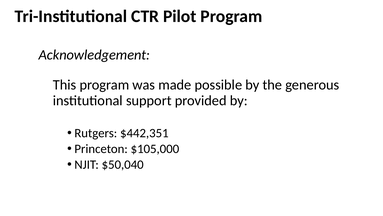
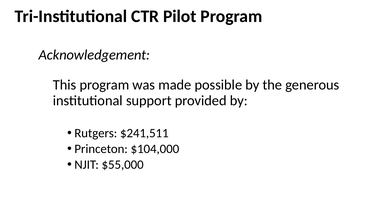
$442,351: $442,351 -> $241,511 (144, 133)
$105,000: $105,000 -> $104,000 (155, 148)
$50,040: $50,040 -> $55,000 (123, 164)
